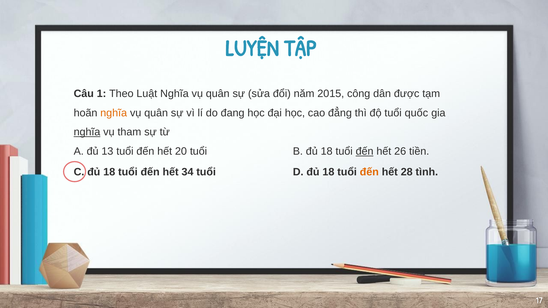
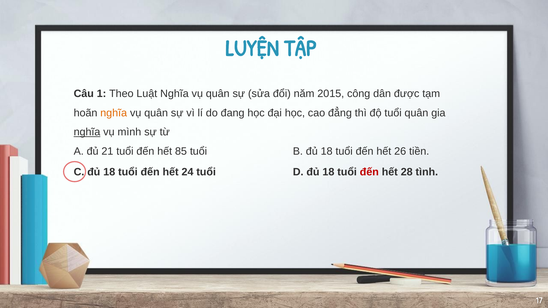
tuổi quốc: quốc -> quân (416, 113)
tham: tham -> mình (129, 132)
13: 13 -> 21 (107, 151)
20: 20 -> 85 (181, 151)
đến underline: present -> none (365, 151)
34: 34 -> 24 (188, 172)
đến colour: orange -> red (369, 172)
